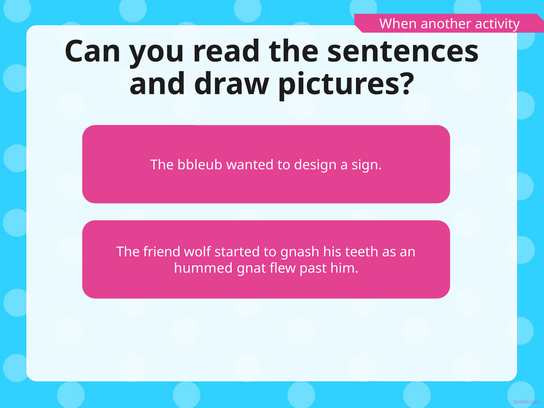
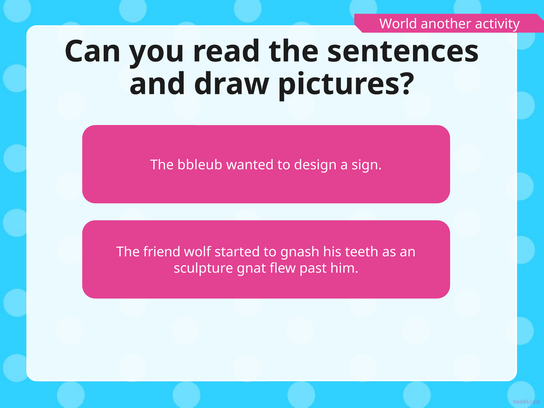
When: When -> World (398, 24)
hummed: hummed -> sculpture (203, 268)
